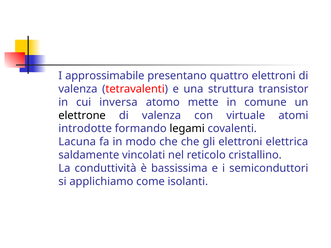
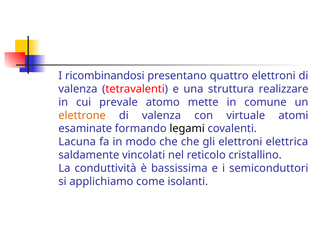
approssimabile: approssimabile -> ricombinandosi (105, 76)
transistor: transistor -> realizzare (284, 89)
inversa: inversa -> prevale (118, 102)
elettrone colour: black -> orange (82, 115)
introdotte: introdotte -> esaminate (85, 129)
